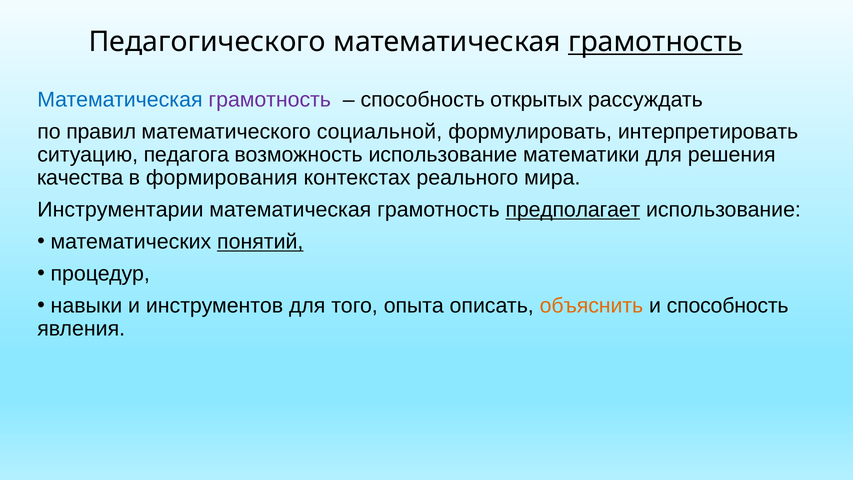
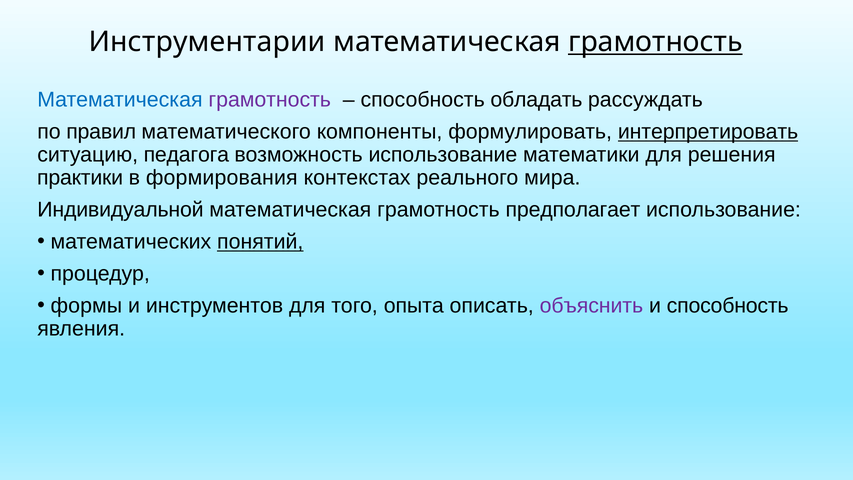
Педагогического: Педагогического -> Инструментарии (207, 42)
открытых: открытых -> обладать (536, 100)
социальной: социальной -> компоненты (380, 132)
интерпретировать underline: none -> present (708, 132)
качества: качества -> практики (80, 178)
Инструментарии: Инструментарии -> Индивидуальной (120, 210)
предполагает underline: present -> none (573, 210)
навыки: навыки -> формы (86, 306)
объяснить colour: orange -> purple (591, 306)
